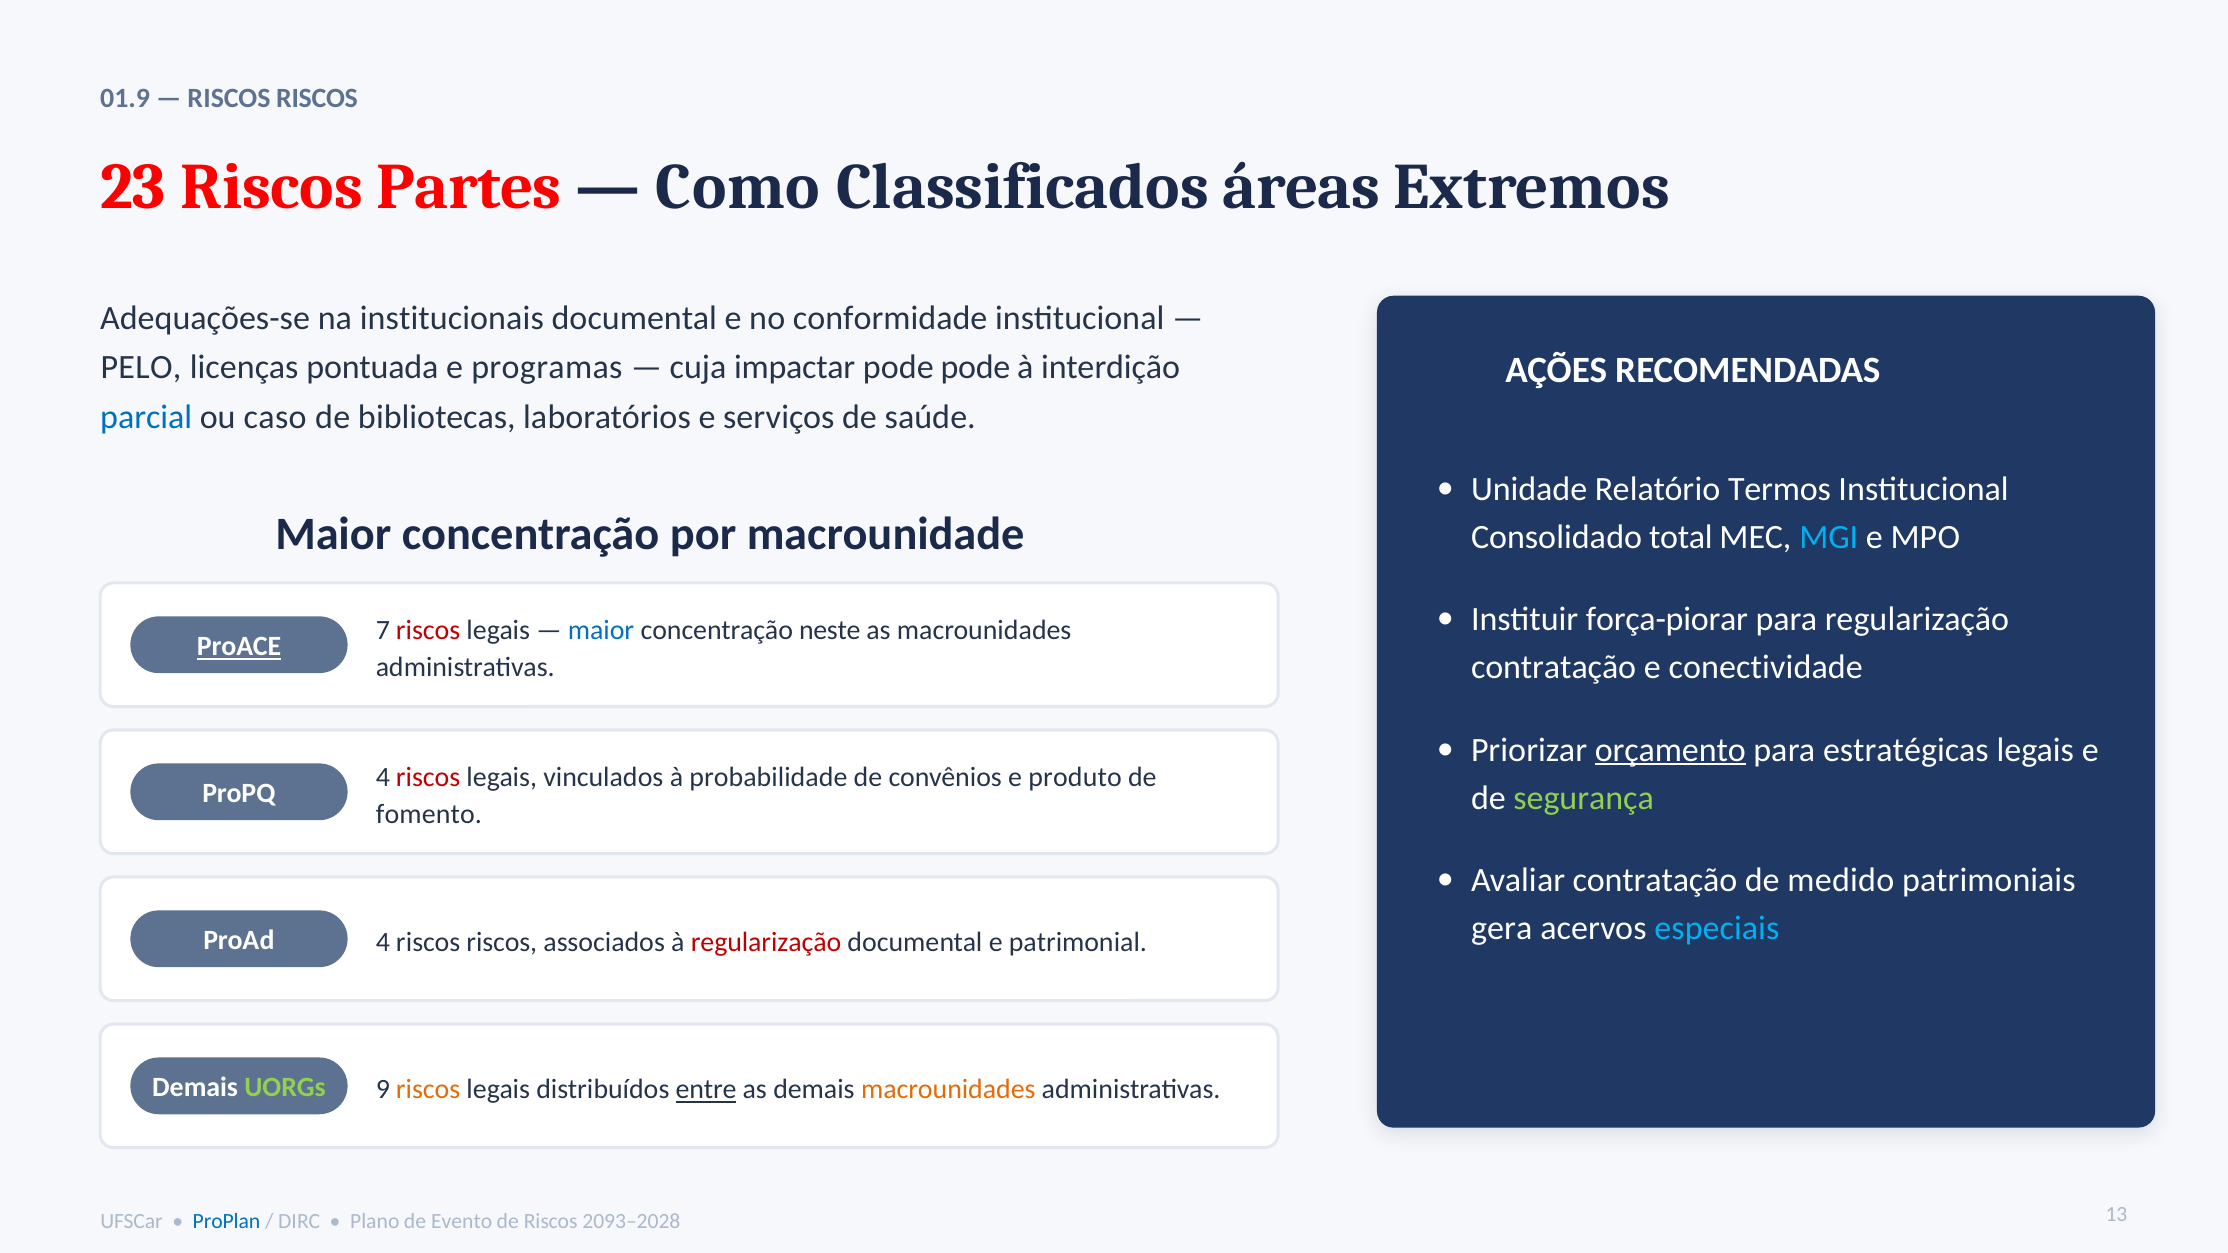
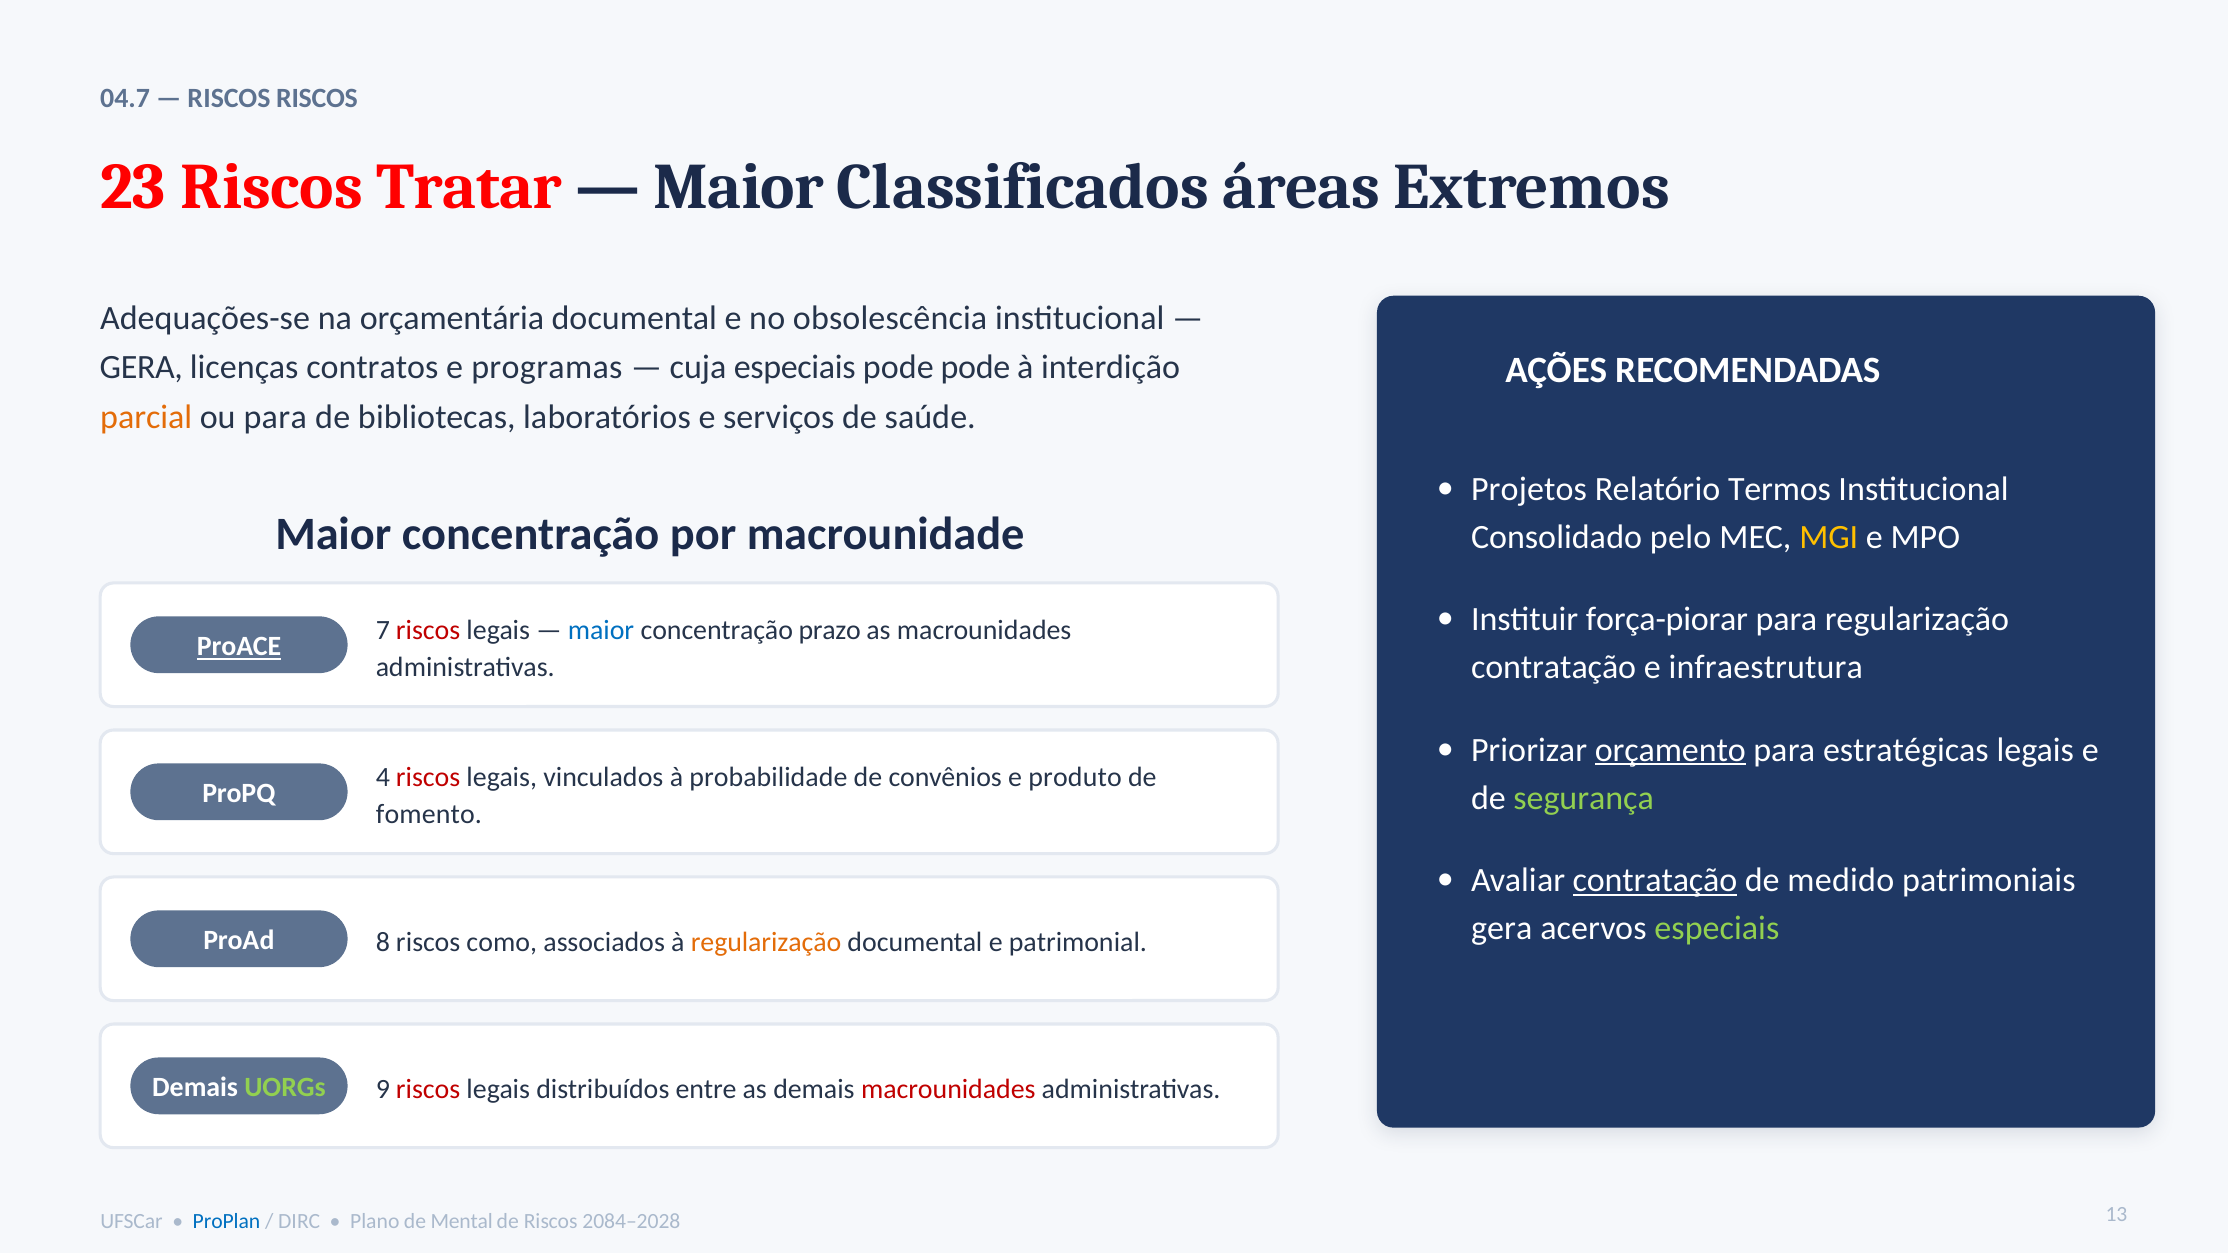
01.9: 01.9 -> 04.7 (125, 99)
Partes: Partes -> Tratar (469, 188)
Como: Como -> Maior (739, 188)
institucionais: institucionais -> orçamentária (452, 318)
conformidade: conformidade -> obsolescência (890, 318)
PELO: PELO -> GERA (141, 368)
pontuada: pontuada -> contratos (372, 368)
cuja impactar: impactar -> especiais (795, 368)
parcial colour: blue -> orange (146, 418)
ou caso: caso -> para (275, 418)
Unidade: Unidade -> Projetos (1529, 489)
total: total -> pelo (1681, 537)
MGI colour: light blue -> yellow (1829, 537)
neste: neste -> prazo (830, 630)
conectividade: conectividade -> infraestrutura (1766, 668)
contratação underline: none -> present (1655, 880)
especiais colour: light blue -> light green (1717, 928)
ProAd 4: 4 -> 8 (383, 943)
riscos: riscos -> como (502, 943)
regularização colour: red -> orange (766, 943)
riscos colour: orange -> red (428, 1090)
entre underline: present -> none (706, 1090)
macrounidades colour: orange -> red (948, 1090)
Evento: Evento -> Mental (462, 1222)
2093–2028: 2093–2028 -> 2084–2028 (631, 1222)
